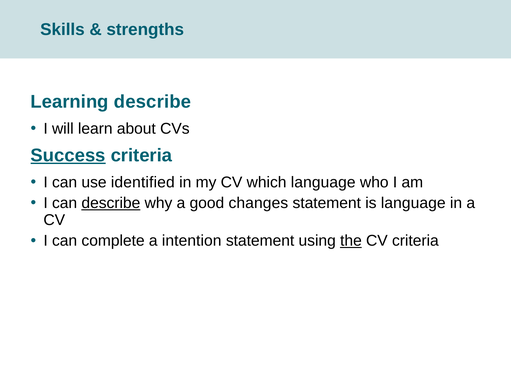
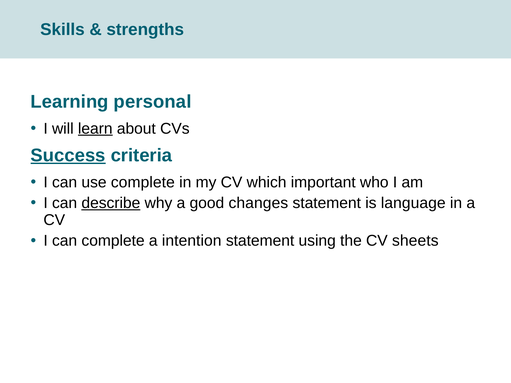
Learning describe: describe -> personal (153, 102)
learn underline: none -> present (95, 129)
use identified: identified -> complete (143, 182)
which language: language -> important (323, 182)
the underline: present -> none (351, 241)
CV criteria: criteria -> sheets (415, 241)
